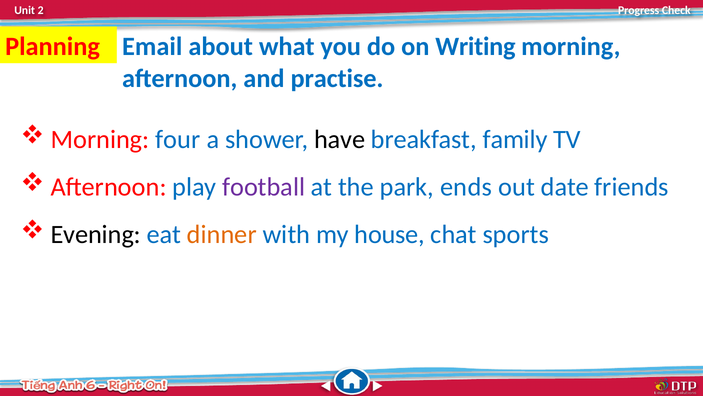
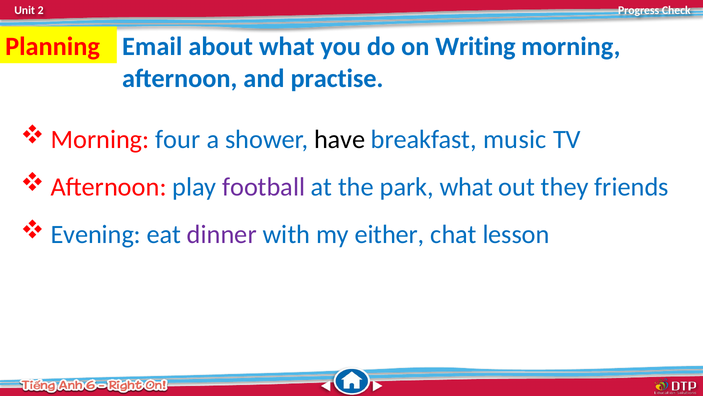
family: family -> music (515, 139)
park ends: ends -> what (466, 187)
date: date -> they (565, 187)
Evening colour: black -> blue (96, 234)
dinner colour: orange -> purple (222, 234)
house: house -> either (390, 234)
sports: sports -> lesson (516, 234)
